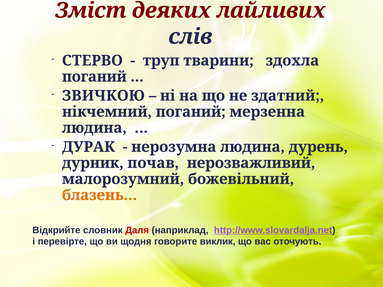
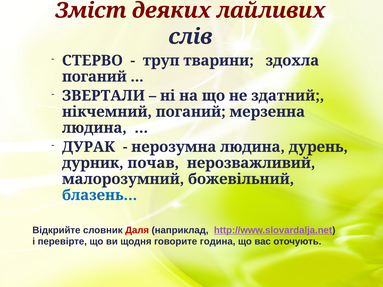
ЗВИЧКОЮ: ЗВИЧКОЮ -> ЗВЕРТАЛИ (103, 96)
блазень… colour: orange -> blue (100, 195)
виклик: виклик -> година (218, 242)
